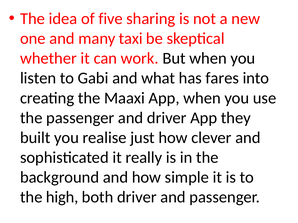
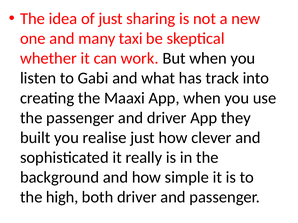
of five: five -> just (111, 19)
fares: fares -> track (222, 78)
